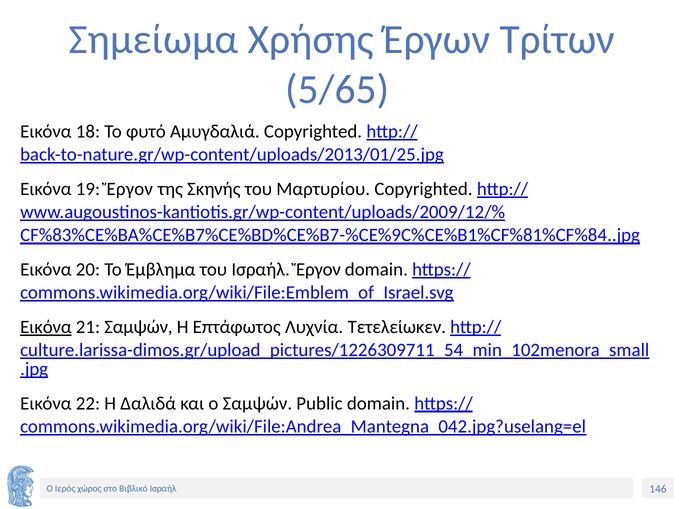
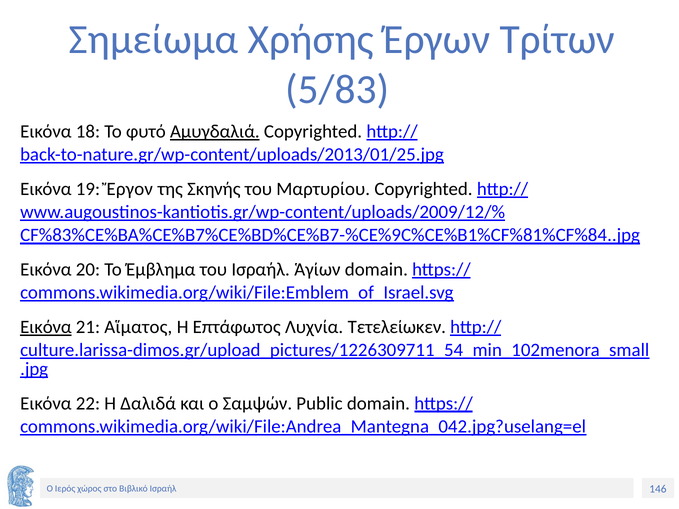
5/65: 5/65 -> 5/83 (337, 90)
Αμυγδαλιά underline: none -> present (215, 132)
Ισραήλ Ἔργον: Ἔργον -> Ἁγίων (317, 270)
21 Σαμψών: Σαμψών -> Αἵματος (138, 327)
